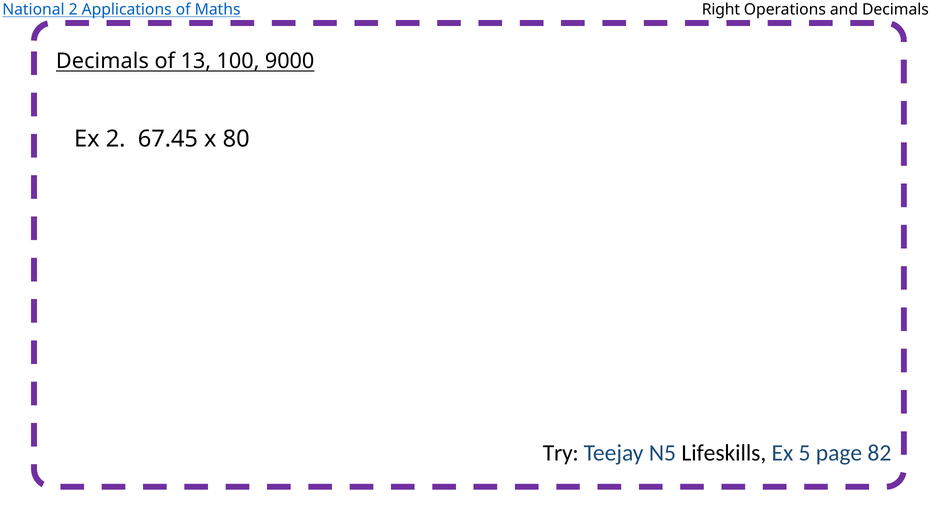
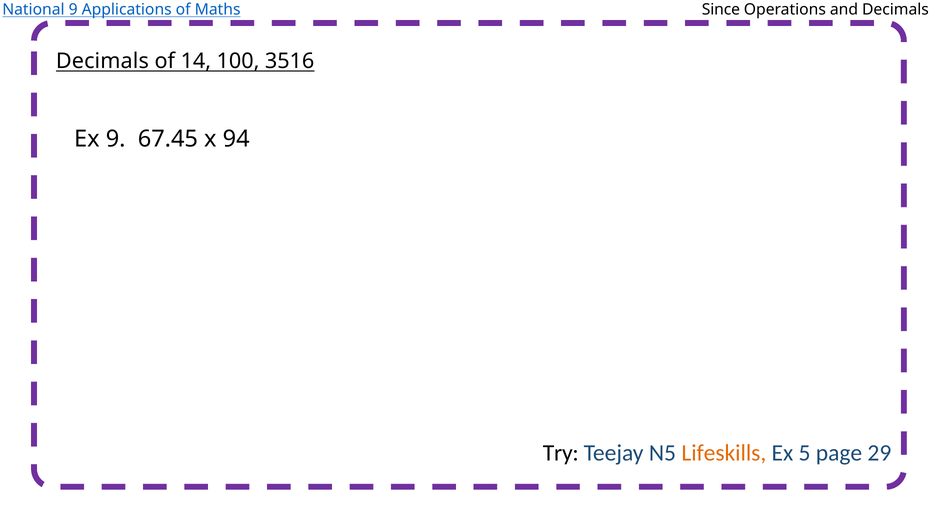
National 2: 2 -> 9 (73, 10)
Right: Right -> Since (721, 10)
13: 13 -> 14 (196, 61)
9000: 9000 -> 3516 (290, 61)
Ex 2: 2 -> 9 (116, 139)
80: 80 -> 94 (236, 139)
Lifeskills colour: black -> orange (724, 454)
82: 82 -> 29 (879, 454)
